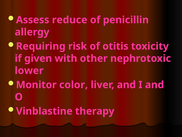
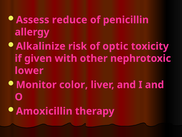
Requiring: Requiring -> Alkalinize (41, 46)
otitis: otitis -> optic (115, 46)
Vinblastine: Vinblastine -> Amoxicillin (44, 111)
